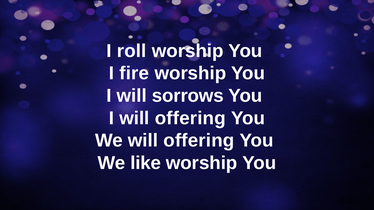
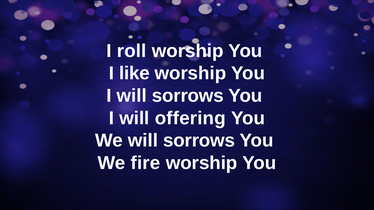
fire: fire -> like (134, 73)
We will offering: offering -> sorrows (199, 141)
like: like -> fire (145, 163)
